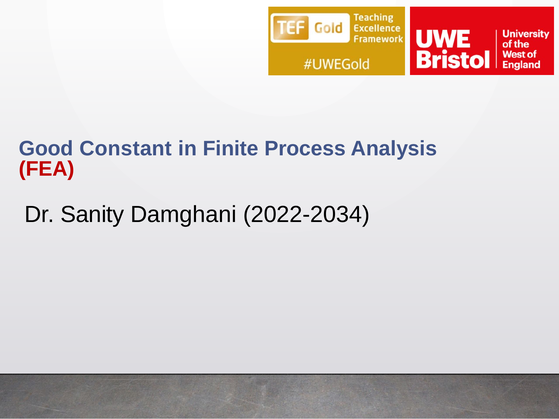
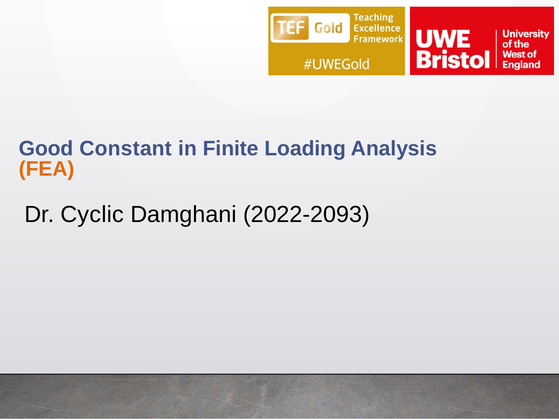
Process: Process -> Loading (305, 149)
FEA colour: red -> orange (47, 169)
Sanity: Sanity -> Cyclic (92, 215)
2022-2034: 2022-2034 -> 2022-2093 (306, 215)
